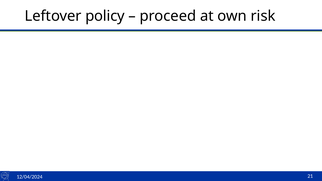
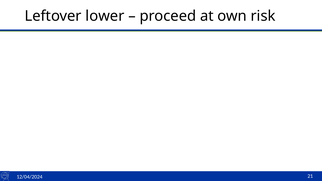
policy: policy -> lower (105, 16)
